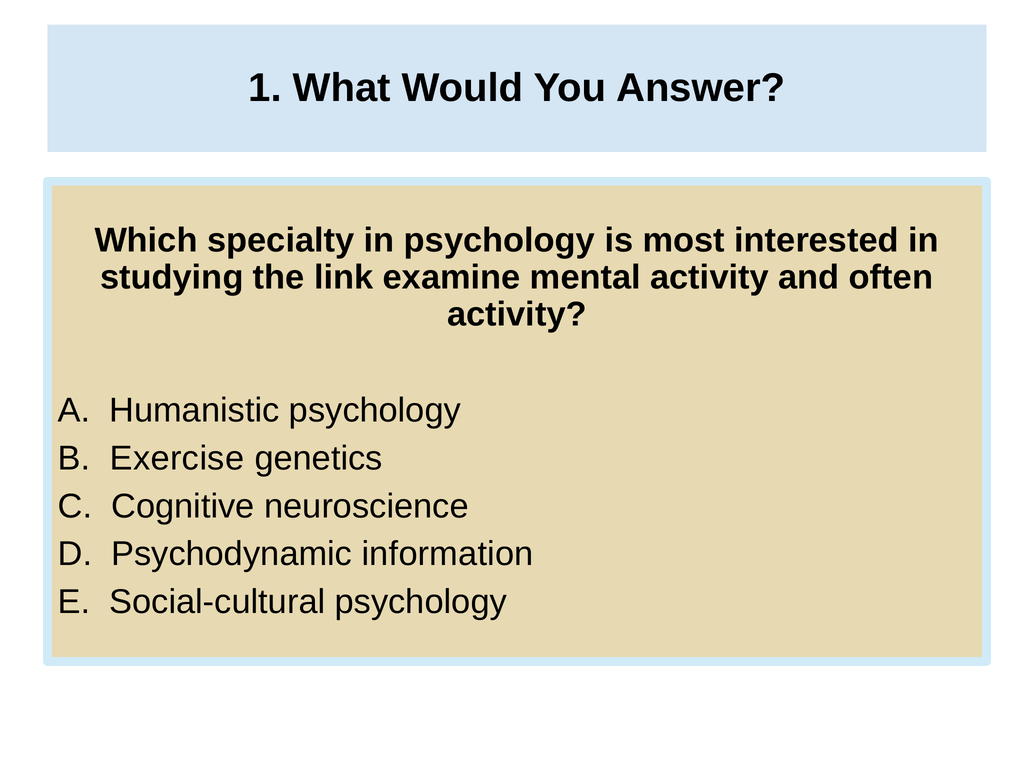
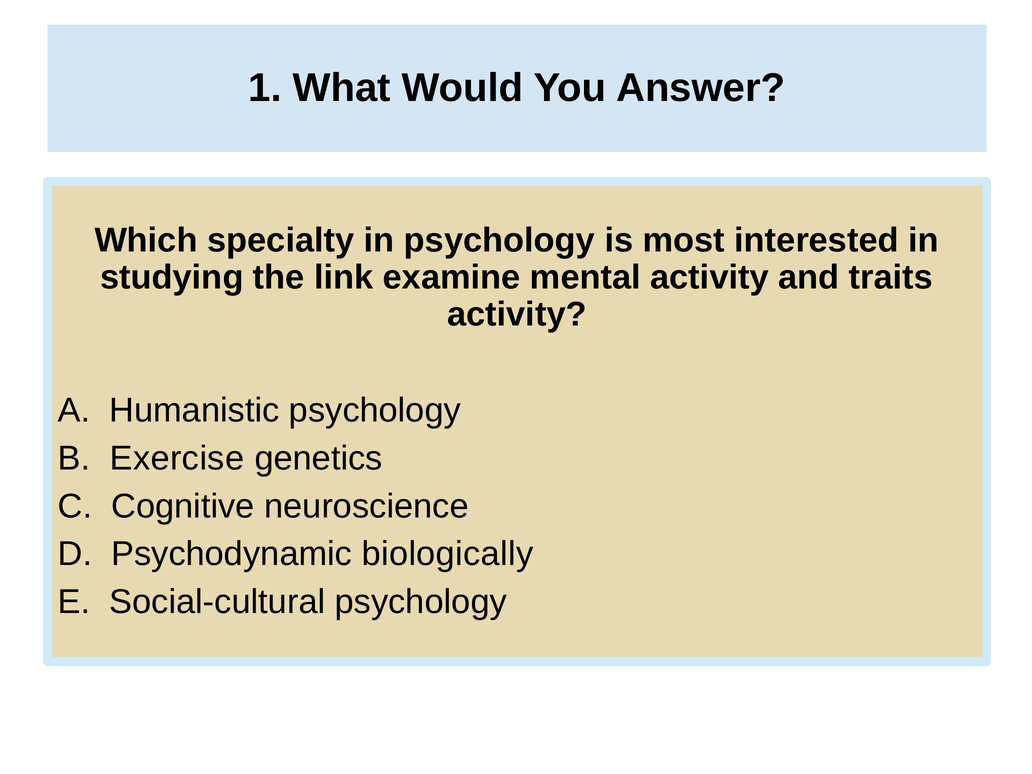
often: often -> traits (891, 277)
information: information -> biologically (448, 554)
